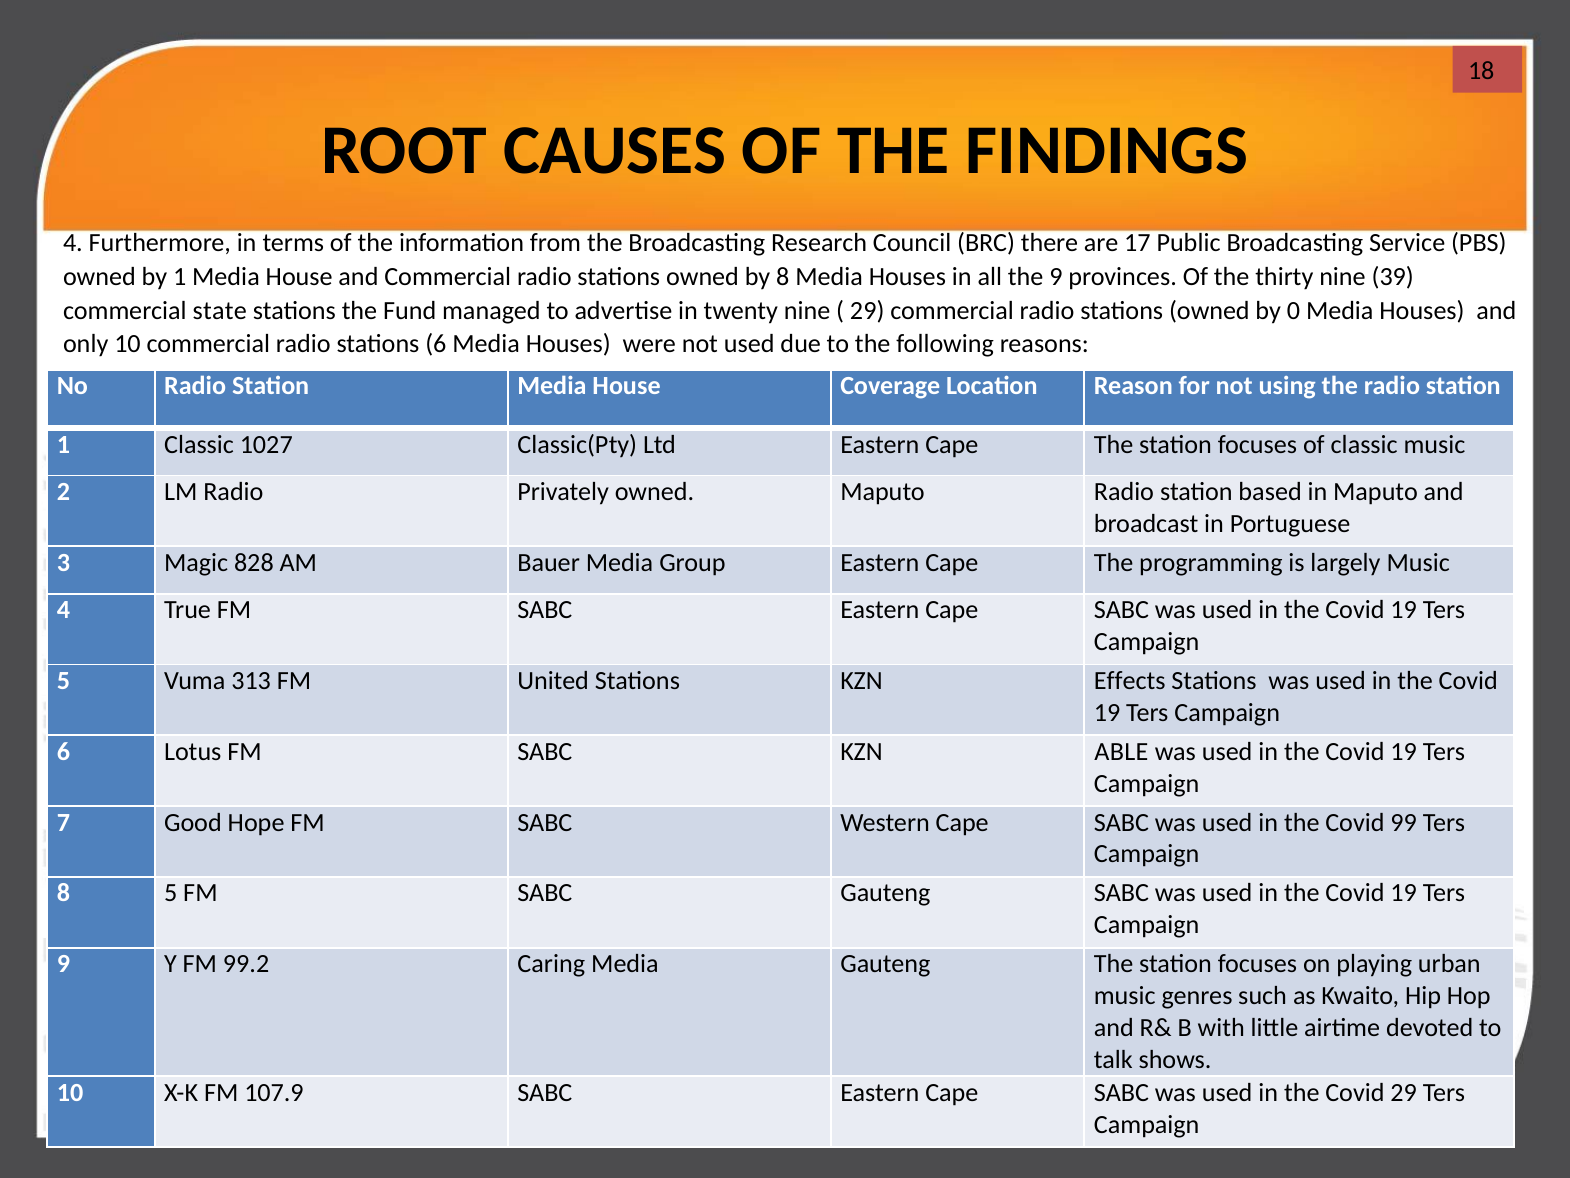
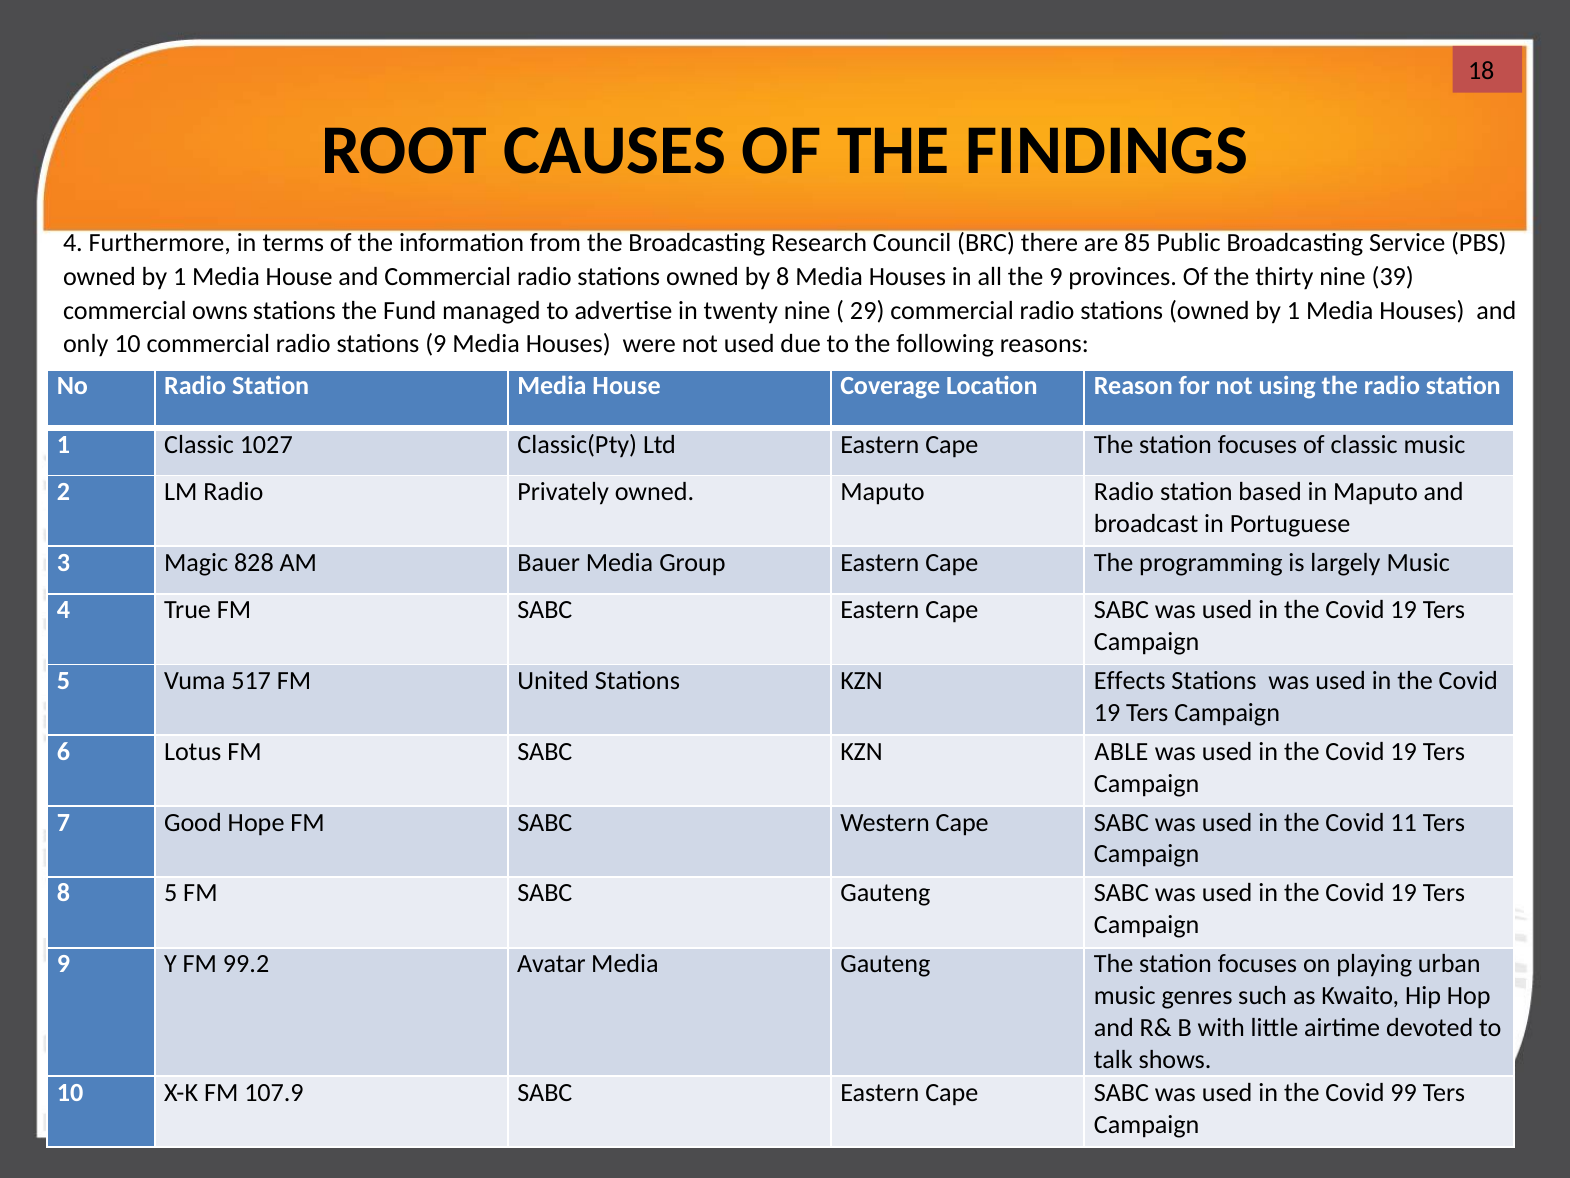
17: 17 -> 85 (1137, 243)
state: state -> owns (220, 310)
stations owned by 0: 0 -> 1 (1293, 310)
stations 6: 6 -> 9 (436, 344)
313: 313 -> 517 (251, 680)
99: 99 -> 11 (1404, 822)
Caring: Caring -> Avatar (551, 964)
Covid 29: 29 -> 99 (1404, 1092)
